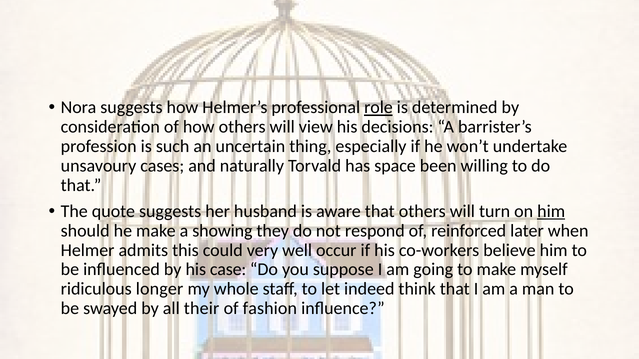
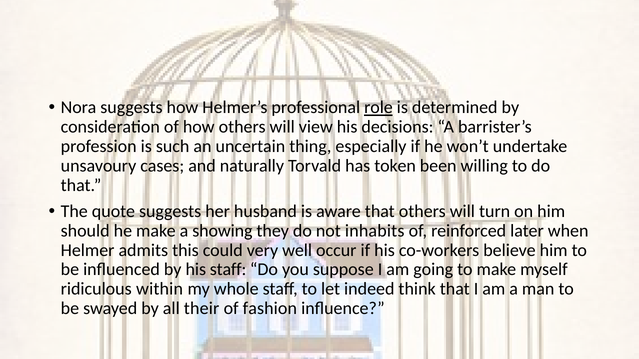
space: space -> token (395, 166)
him underline: present -> none (551, 212)
respond: respond -> inhabits (375, 231)
his case: case -> staff (228, 270)
longer: longer -> within (160, 289)
